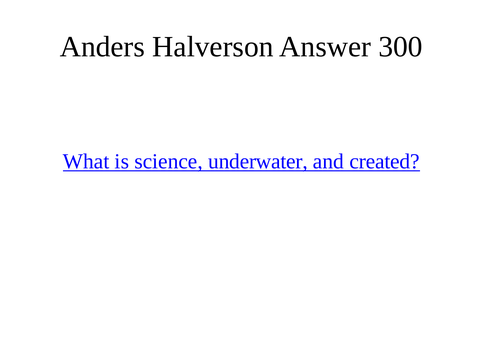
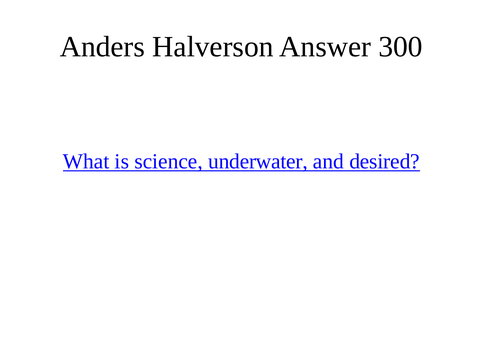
created: created -> desired (385, 161)
